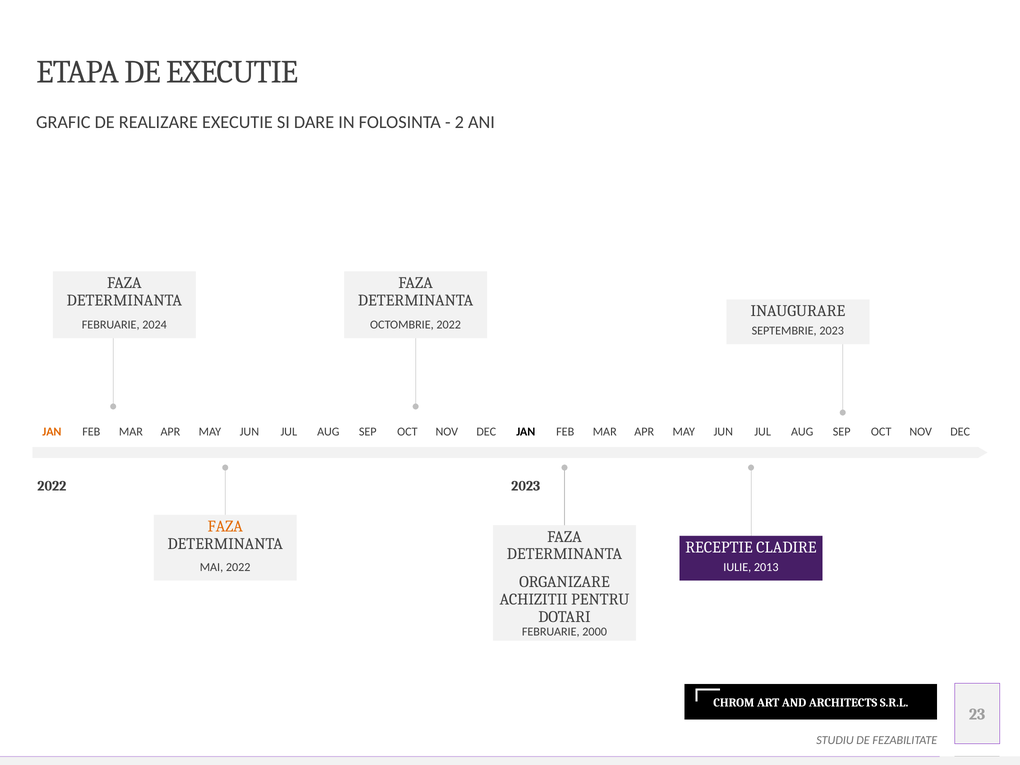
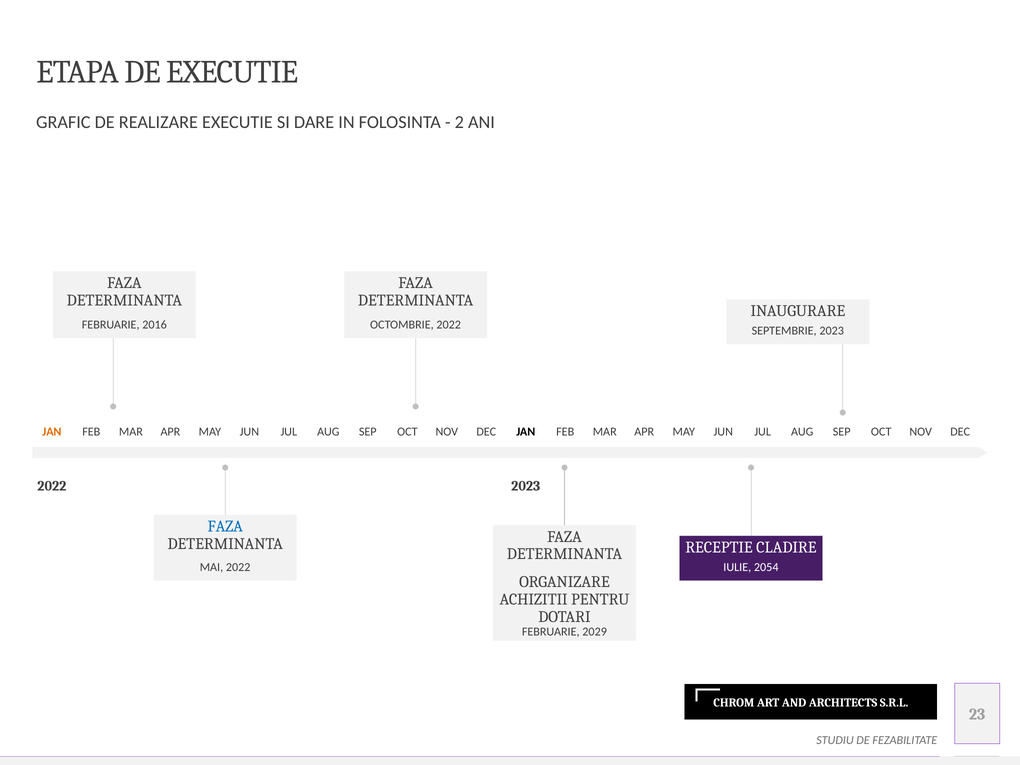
2024: 2024 -> 2016 (155, 325)
FAZA colour: orange -> blue (225, 526)
2013: 2013 -> 2054 (766, 567)
2000: 2000 -> 2029 (595, 632)
